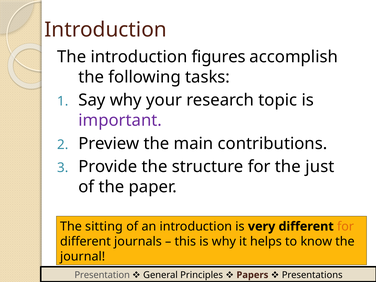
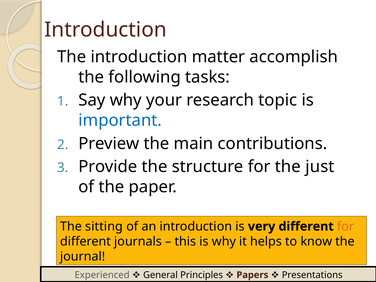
figures: figures -> matter (218, 57)
important colour: purple -> blue (120, 120)
Presentation: Presentation -> Experienced (102, 275)
